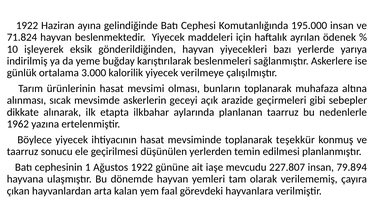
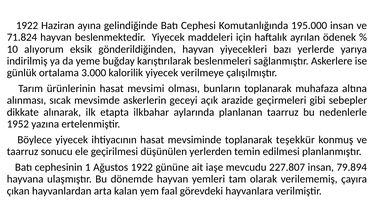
işleyerek: işleyerek -> alıyorum (44, 49)
1962: 1962 -> 1952 (18, 124)
